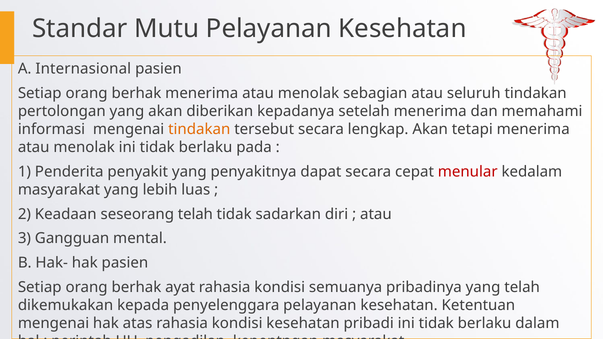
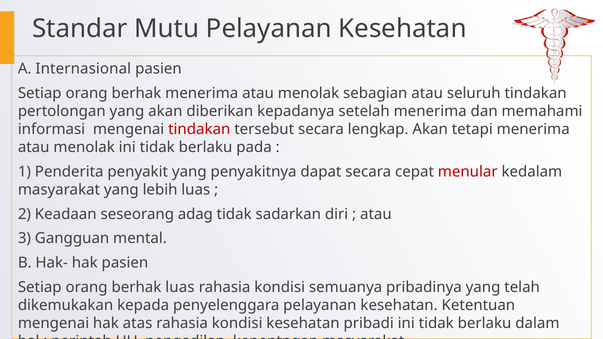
tindakan colour: orange -> red (199, 129)
seseorang telah: telah -> adag (195, 214)
berhak ayat: ayat -> luas (180, 287)
